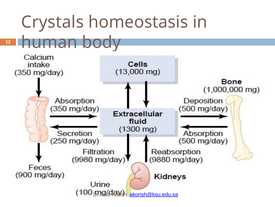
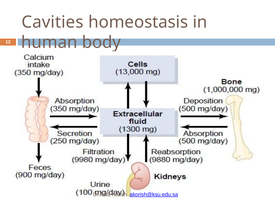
Crystals: Crystals -> Cavities (52, 22)
